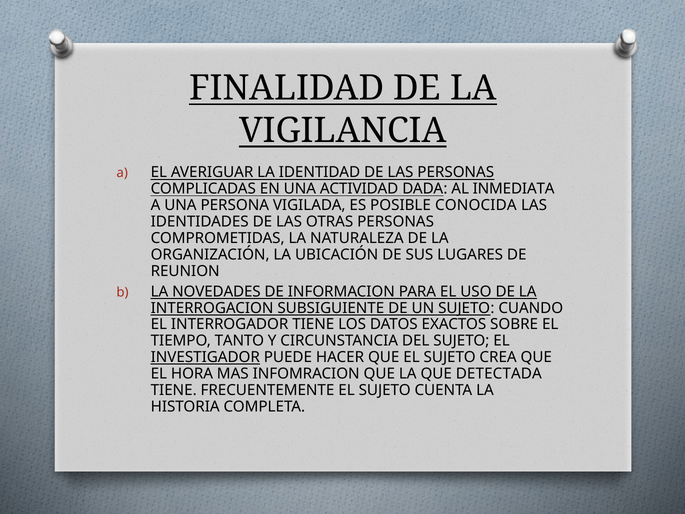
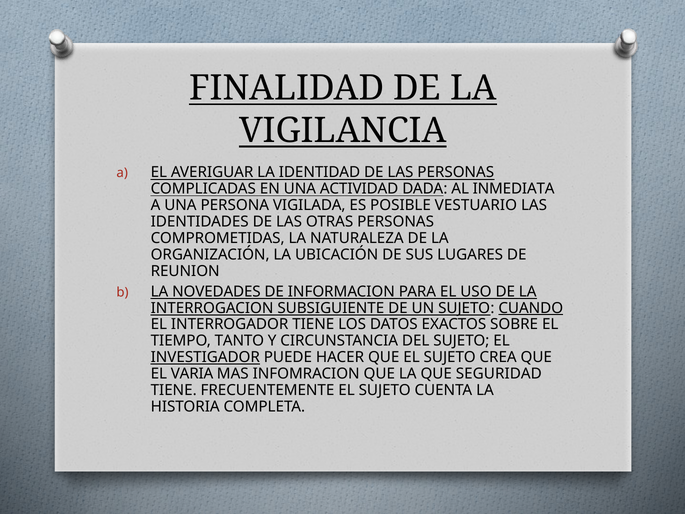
CONOCIDA: CONOCIDA -> VESTUARIO (476, 205)
CUANDO underline: none -> present (531, 308)
HORA: HORA -> VARIA (192, 374)
DETECTADA: DETECTADA -> SEGURIDAD (499, 374)
